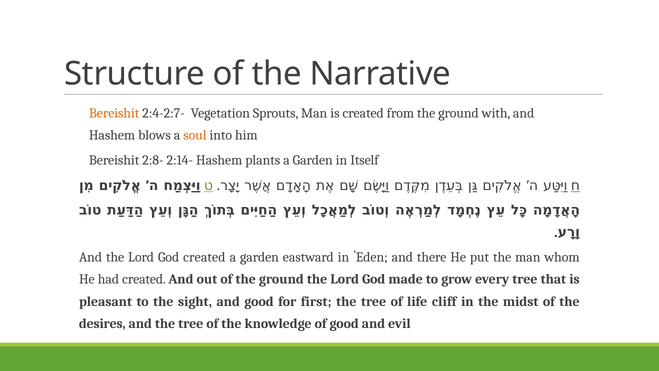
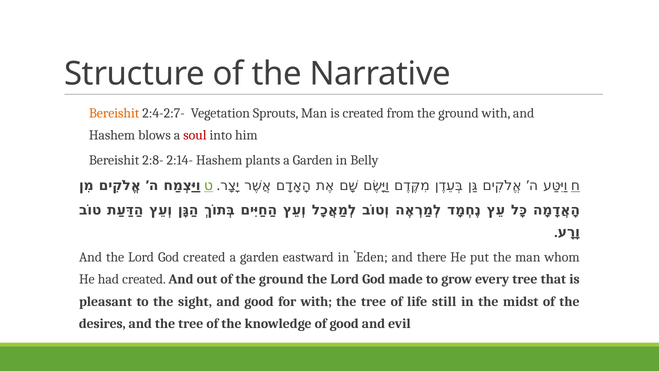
soul colour: orange -> red (195, 135)
Itself: Itself -> Belly (364, 160)
for first: first -> with (316, 301)
cliff: cliff -> still (444, 301)
